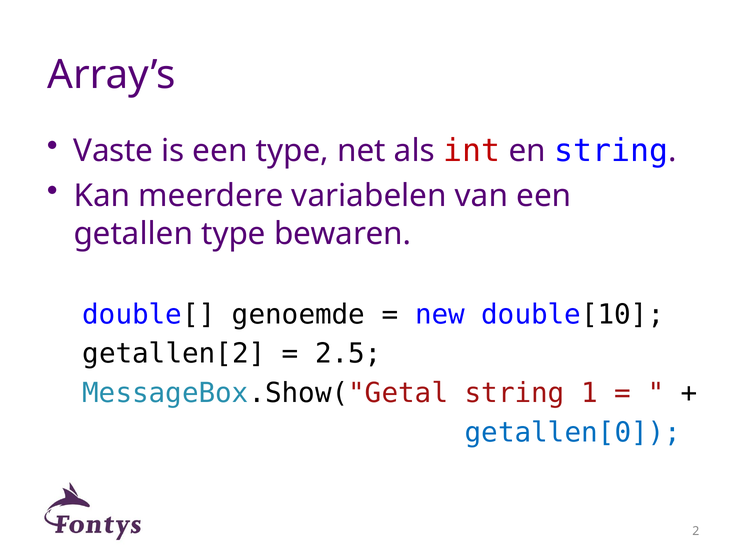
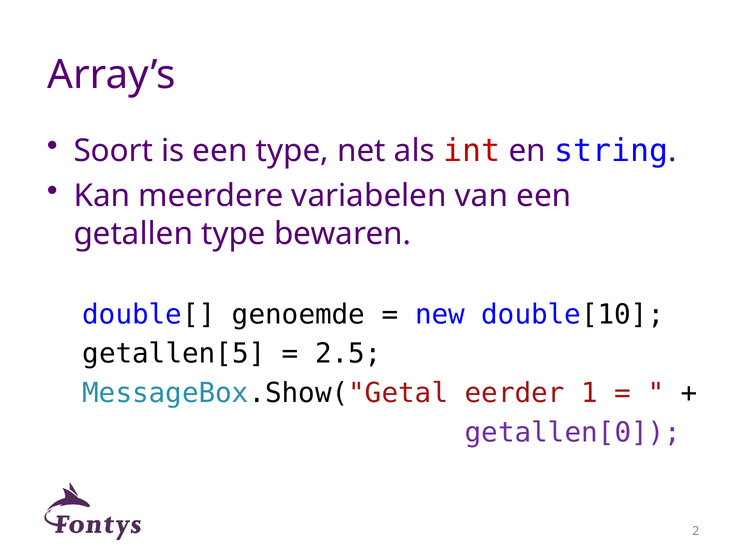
Vaste: Vaste -> Soort (113, 151)
getallen[2: getallen[2 -> getallen[5 (174, 354)
MessageBox.Show("Getal string: string -> eerder (515, 393)
getallen[0 colour: blue -> purple (573, 433)
